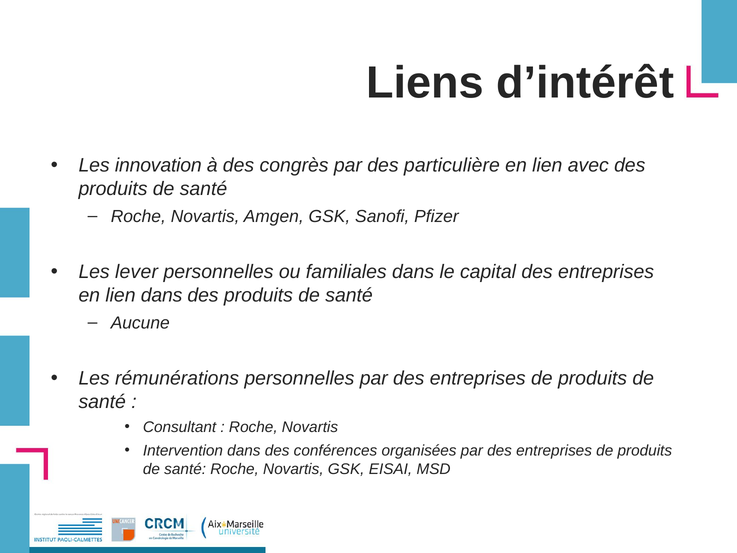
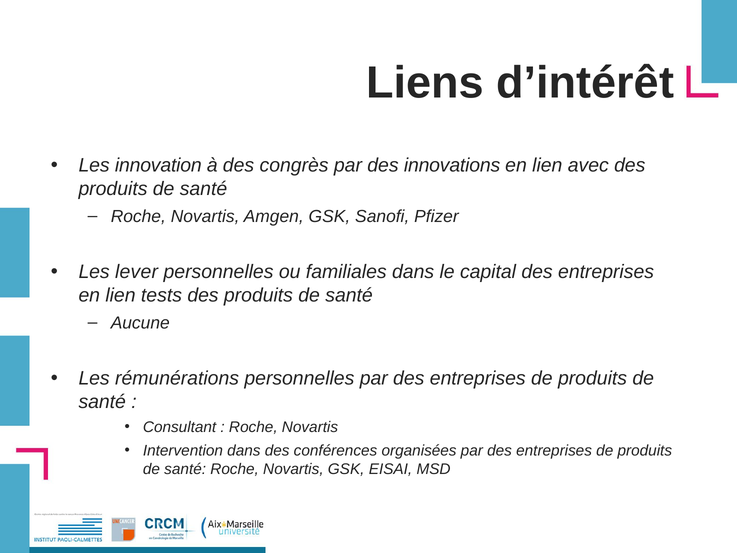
particulière: particulière -> innovations (452, 165)
lien dans: dans -> tests (161, 295)
